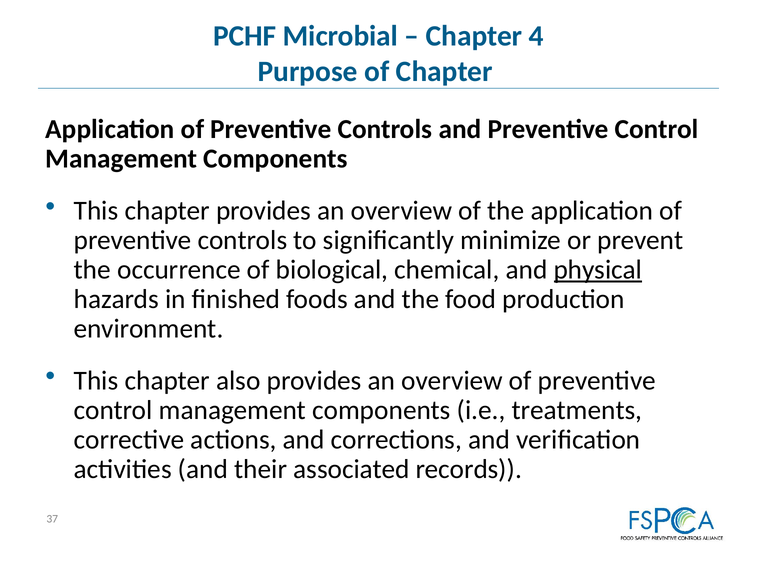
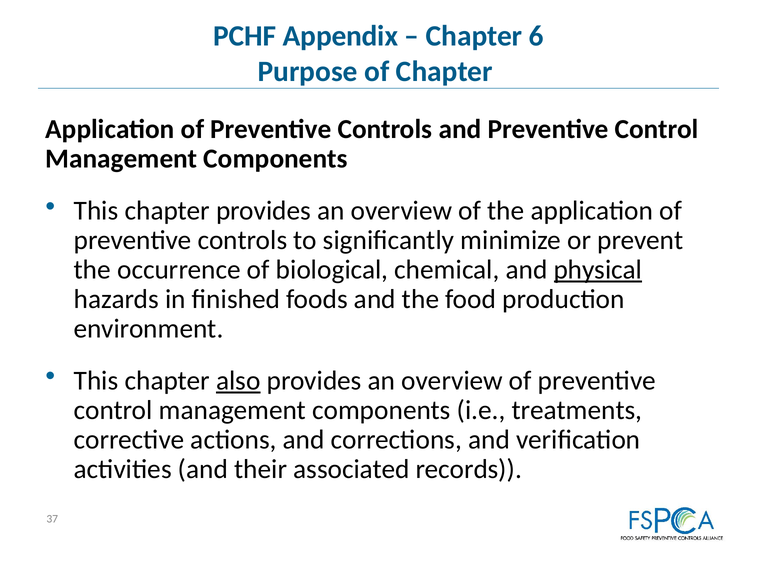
Microbial: Microbial -> Appendix (340, 36)
4: 4 -> 6 (536, 36)
also underline: none -> present (238, 381)
